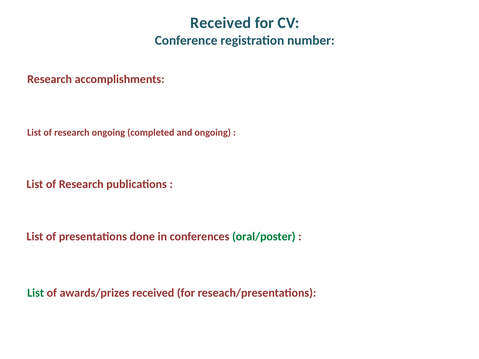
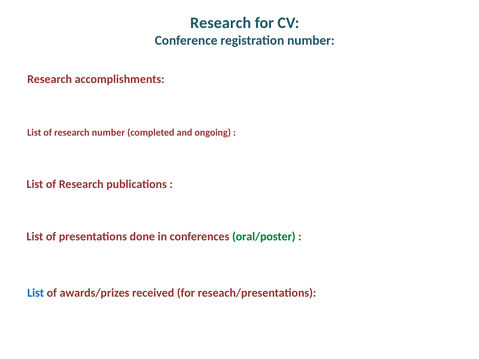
Received: Received -> Research (221, 23)
research ongoing: ongoing -> number (108, 133)
List colour: green -> blue (36, 293)
